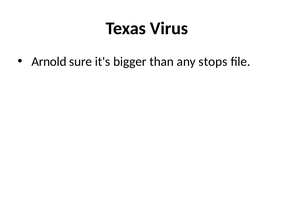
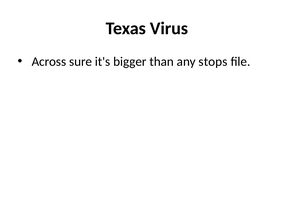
Arnold: Arnold -> Across (49, 62)
